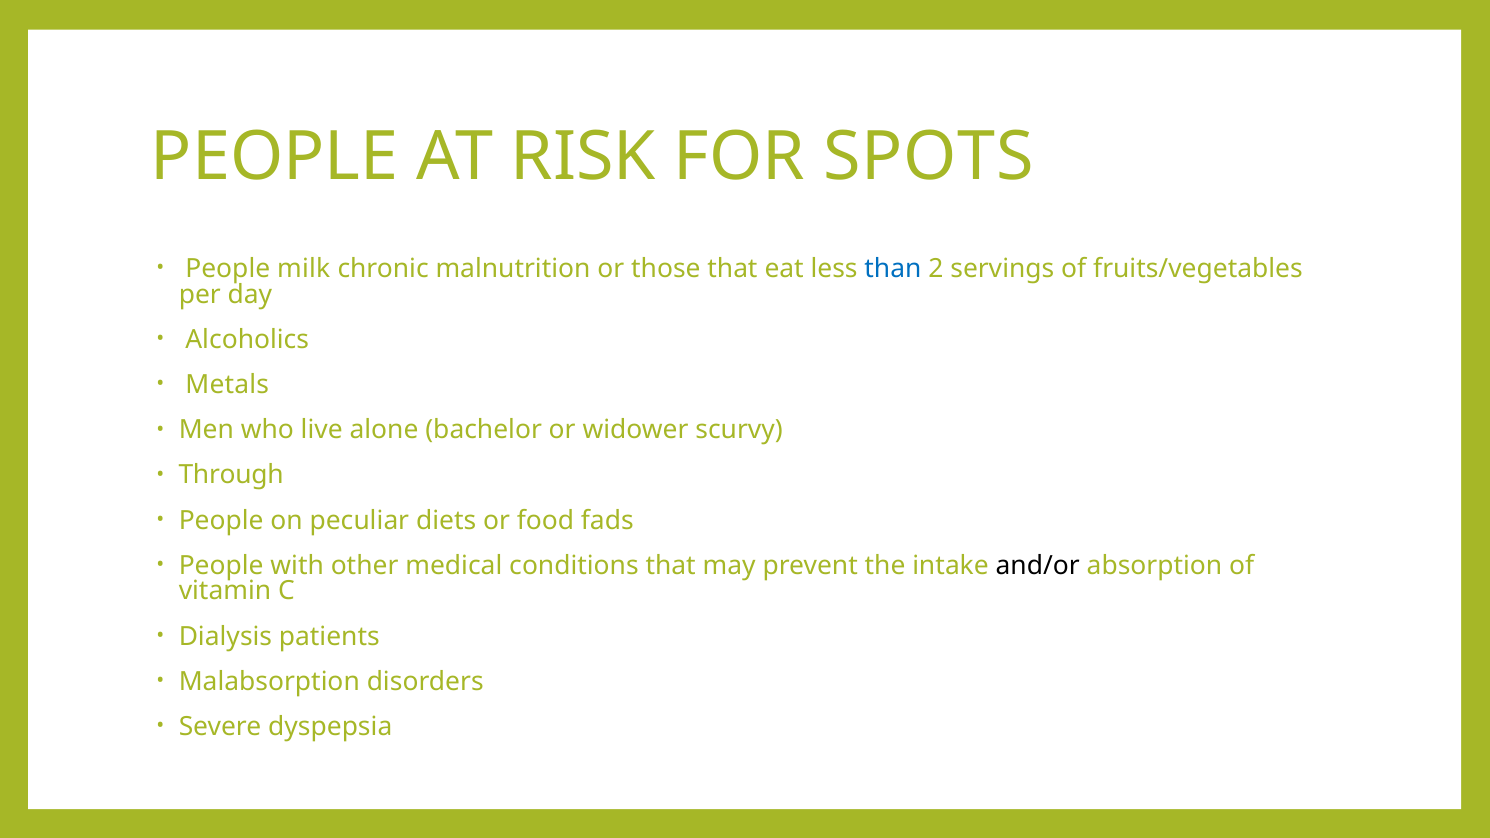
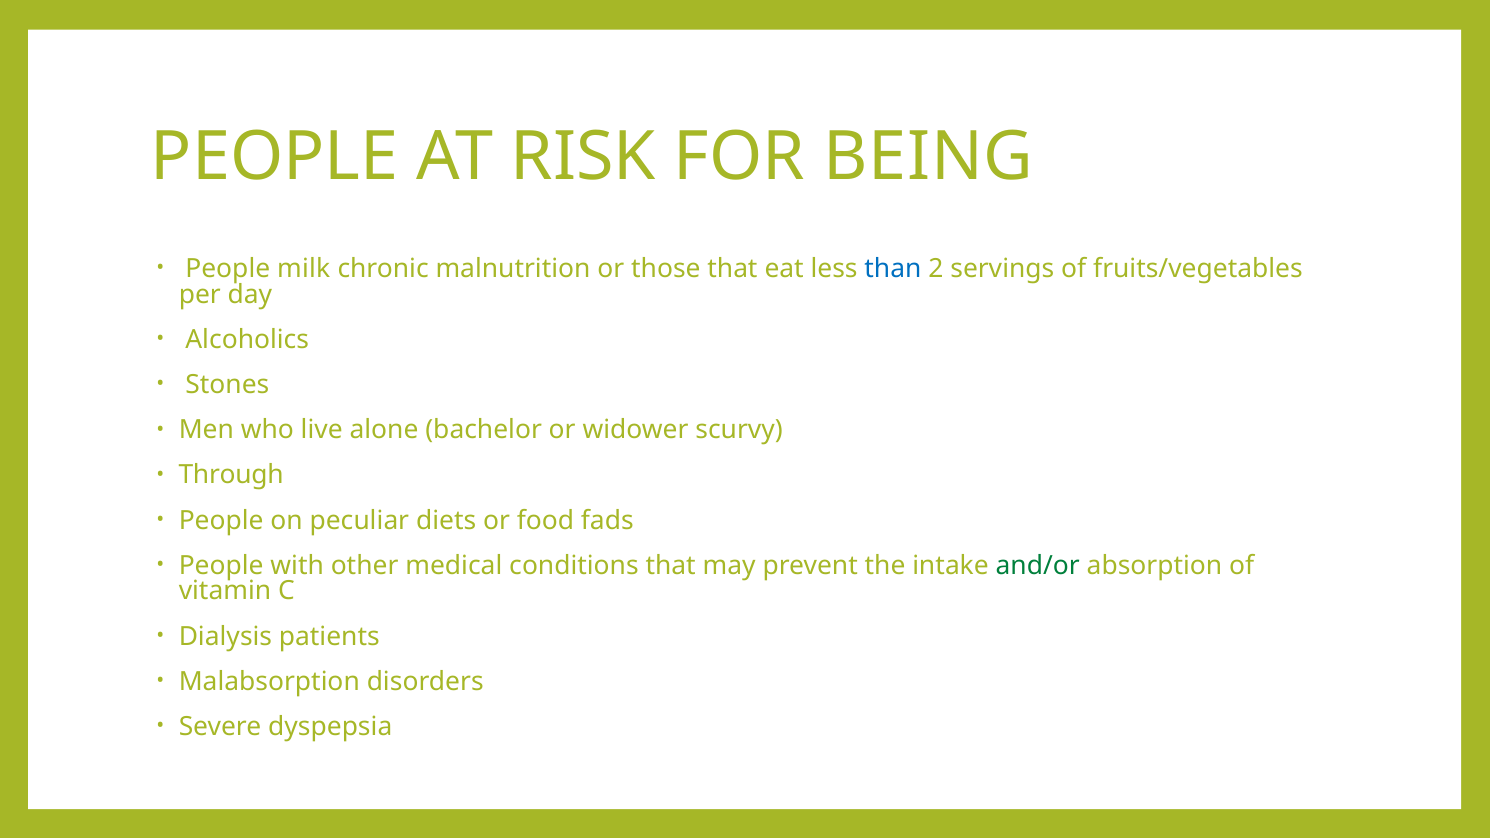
SPOTS: SPOTS -> BEING (929, 157)
Metals: Metals -> Stones (227, 385)
and/or colour: black -> green (1038, 566)
